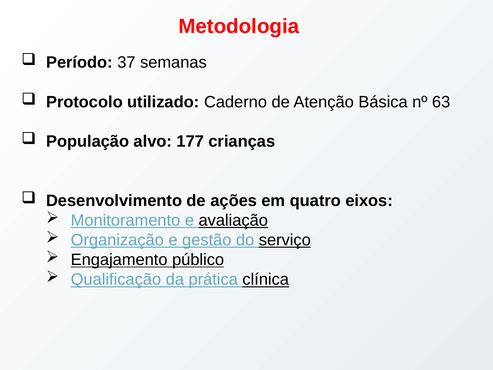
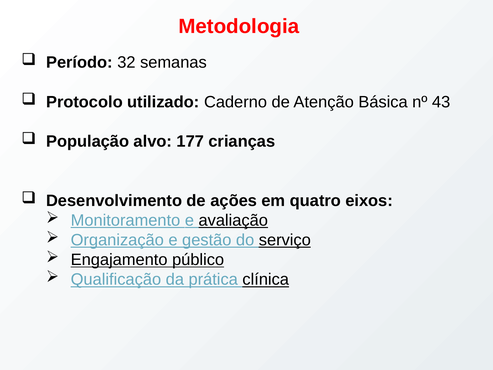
37: 37 -> 32 (126, 62)
63: 63 -> 43 (441, 102)
